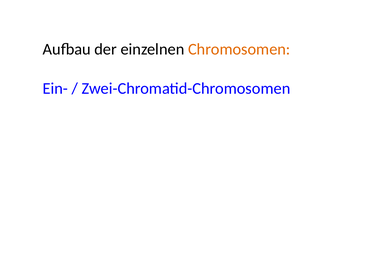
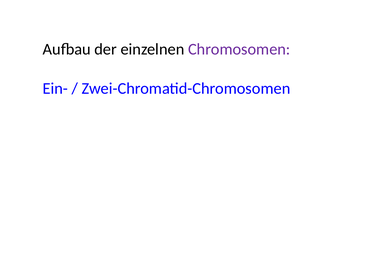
Chromosomen colour: orange -> purple (239, 49)
